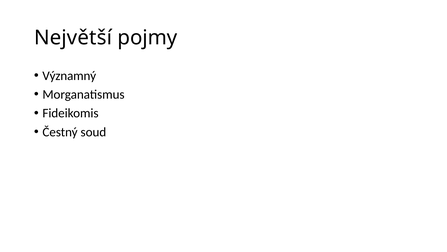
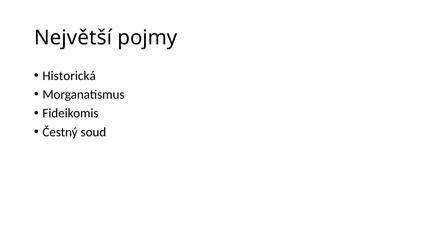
Významný: Významný -> Historická (69, 76)
